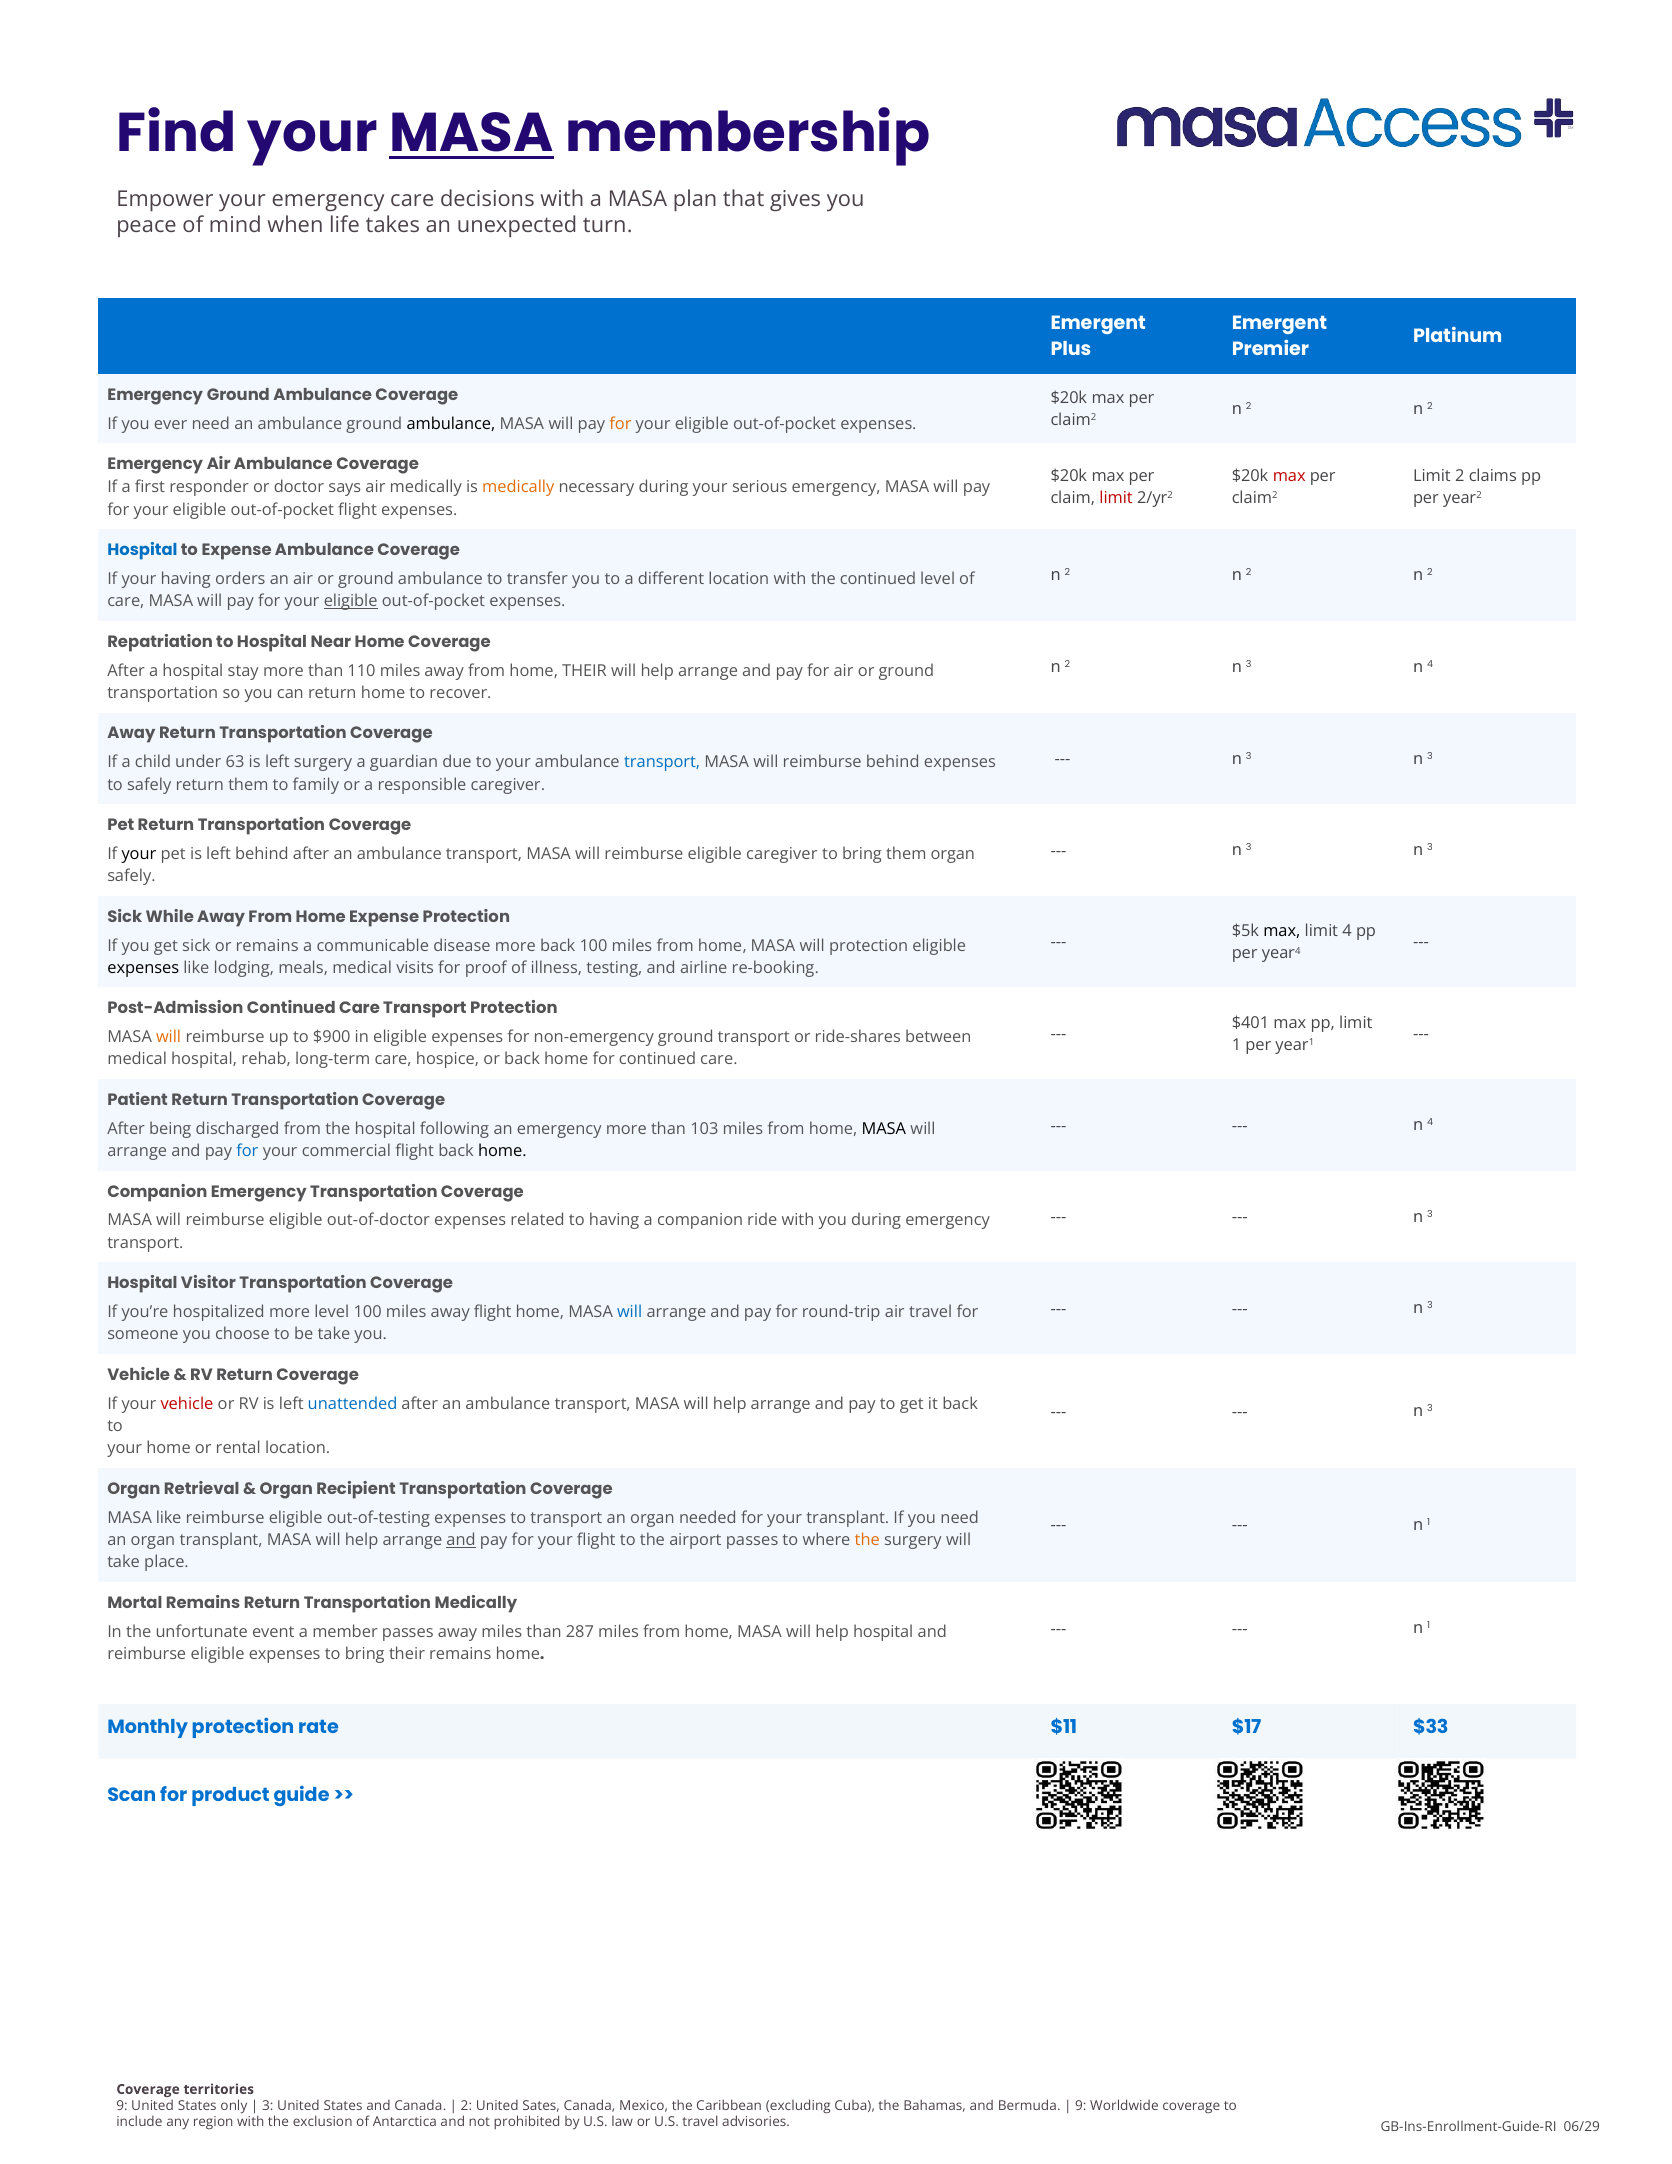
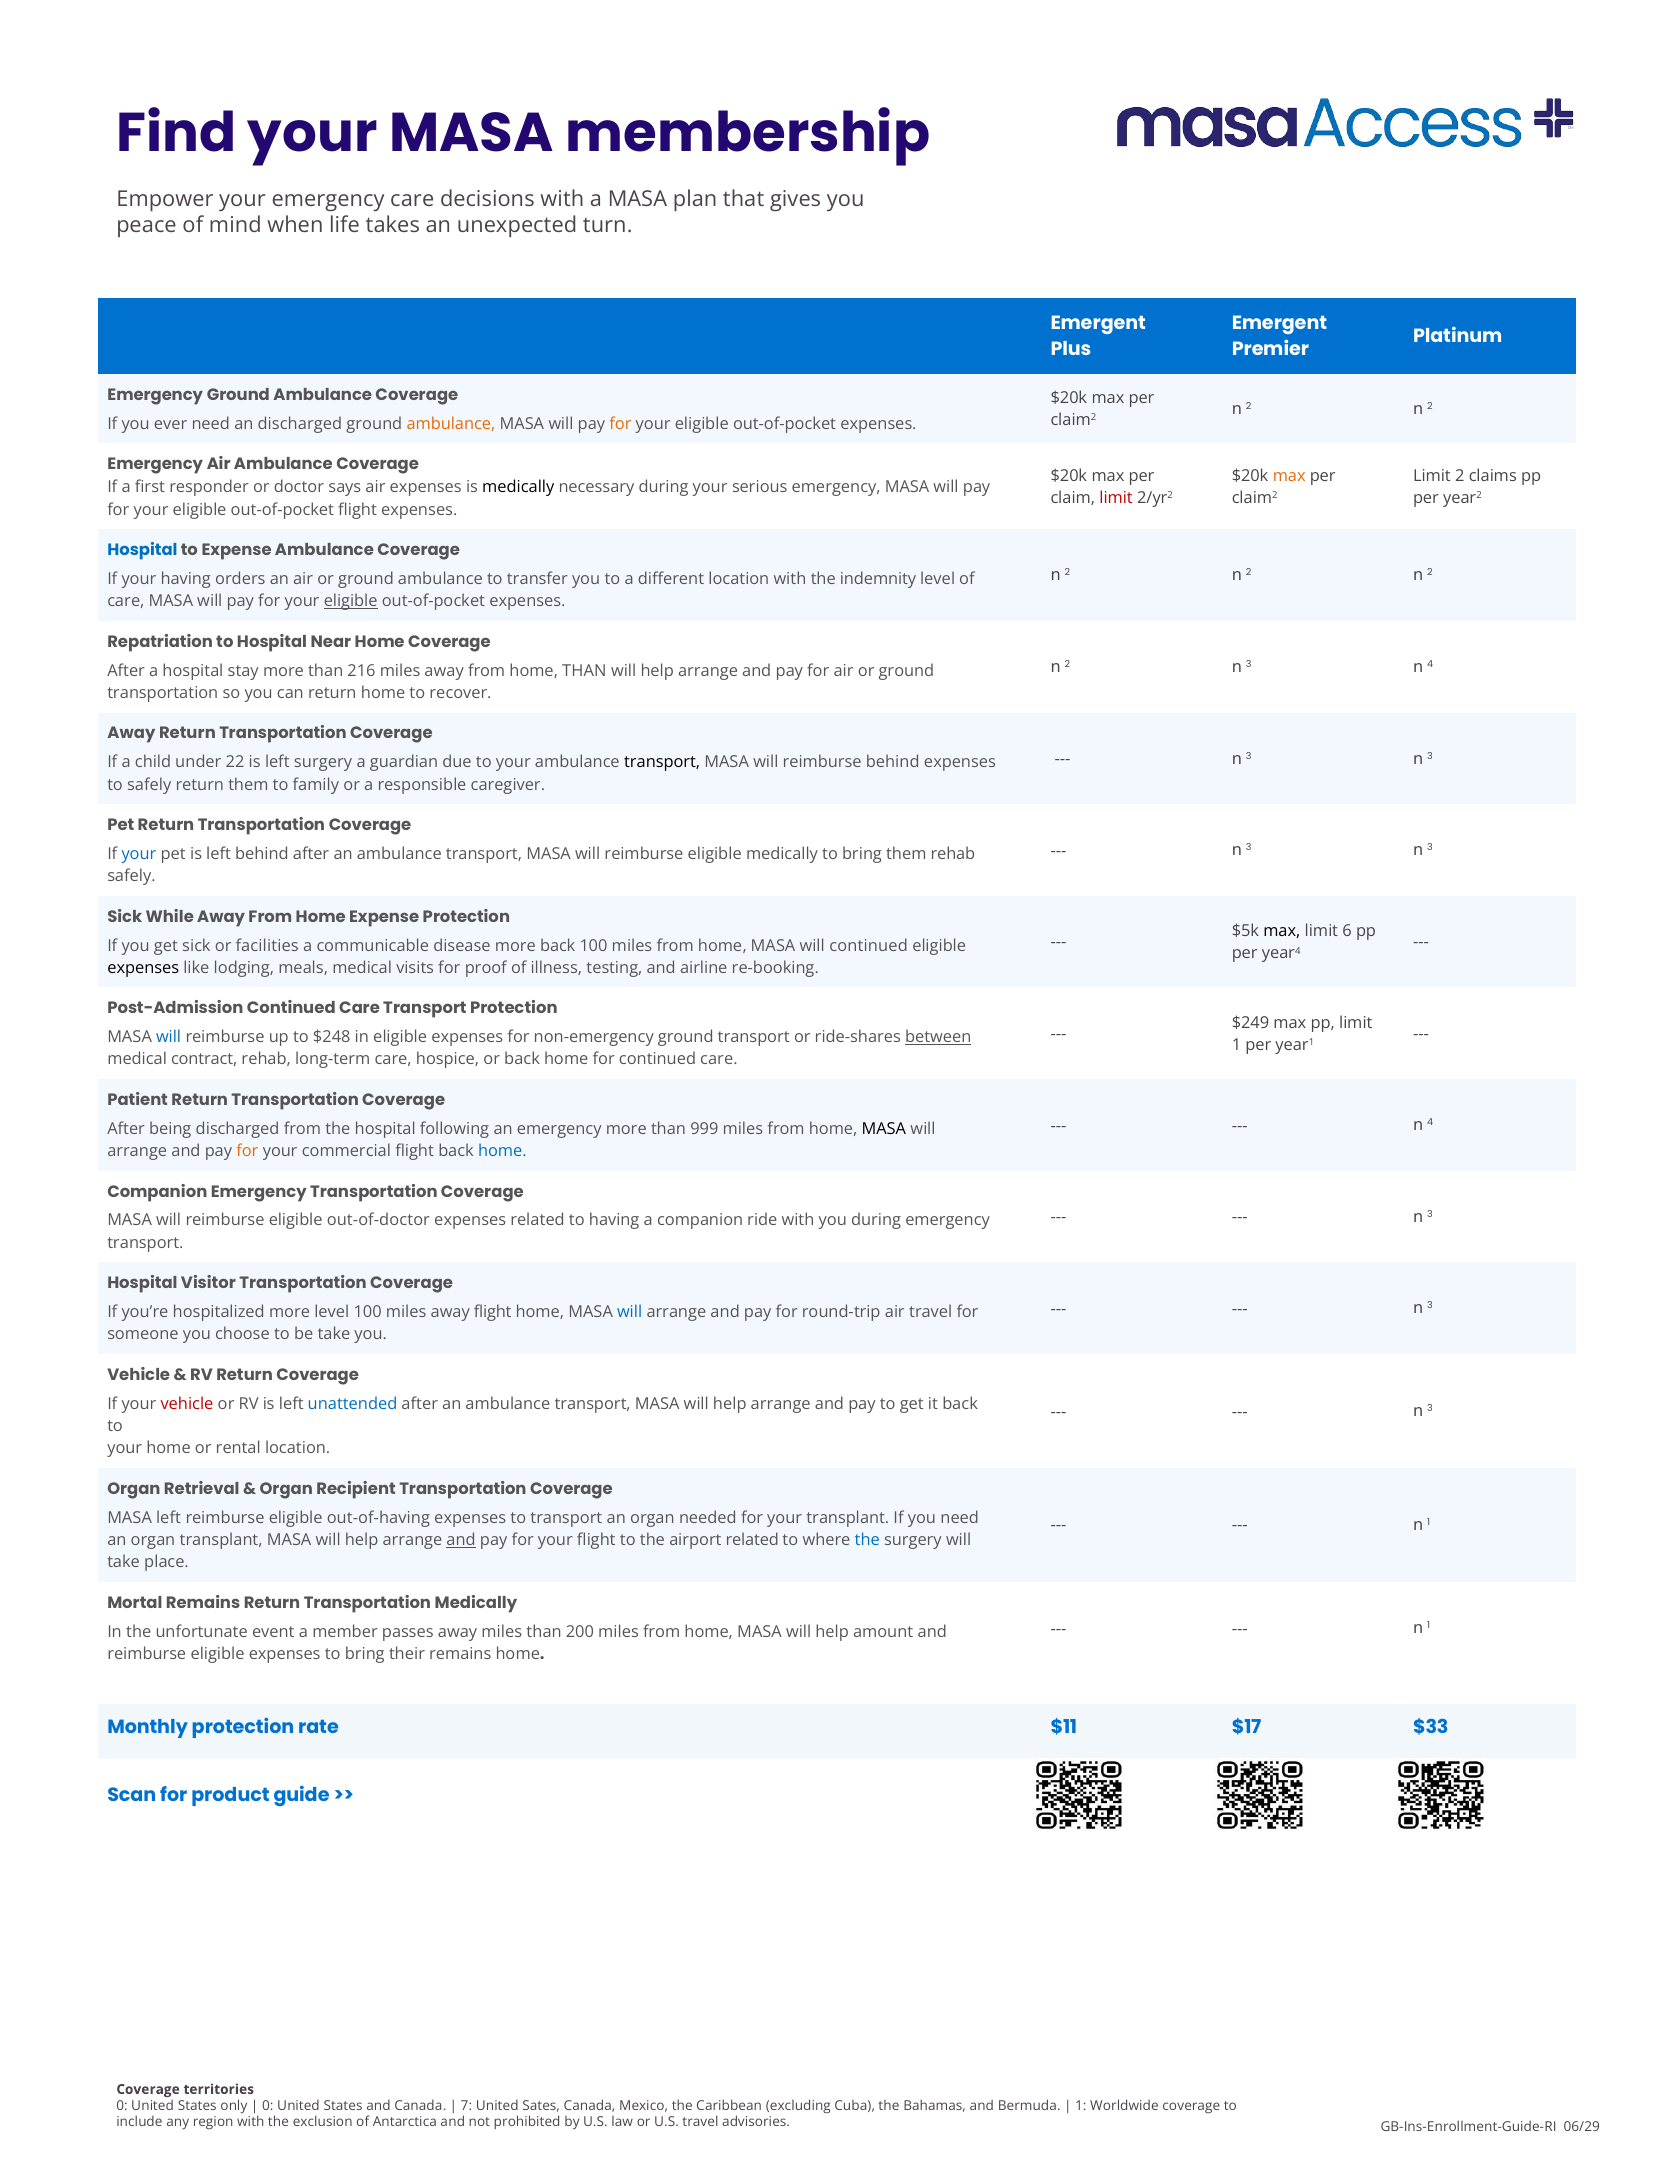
MASA underline: present -> none (472, 134)
need an ambulance: ambulance -> discharged (300, 424)
ambulance colour: black -> orange (451, 424)
max colour: red -> orange (1289, 476)
air medically: medically -> expenses (426, 487)
medically colour: orange -> black (518, 487)
the continued: continued -> indemnity (878, 579)
110: 110 -> 216 (361, 671)
home THEIR: THEIR -> THAN (584, 671)
63: 63 -> 22 (235, 762)
transport colour: blue -> black (662, 762)
your colour: black -> blue (139, 854)
eligible caregiver: caregiver -> medically (782, 854)
them organ: organ -> rehab (953, 854)
limit 4: 4 -> 6 (1347, 931)
or remains: remains -> facilities (267, 946)
will protection: protection -> continued (869, 946)
$401: $401 -> $249 (1250, 1023)
will colour: orange -> blue (169, 1037)
$900: $900 -> $248 (332, 1037)
between underline: none -> present (938, 1037)
medical hospital: hospital -> contract (204, 1059)
103: 103 -> 999 (704, 1129)
for colour: blue -> orange (247, 1151)
home colour: black -> blue (502, 1151)
MASA like: like -> left (168, 1518)
out-of-testing: out-of-testing -> out-of-having (378, 1518)
airport passes: passes -> related (752, 1540)
the colour: orange -> blue (867, 1540)
287: 287 -> 200 (580, 1631)
help hospital: hospital -> amount (883, 1631)
9: 9 -> 0 (122, 2106)
3: 3 -> 0 (268, 2106)
2: 2 -> 7 (466, 2106)
9: 9 -> 1 (1081, 2106)
